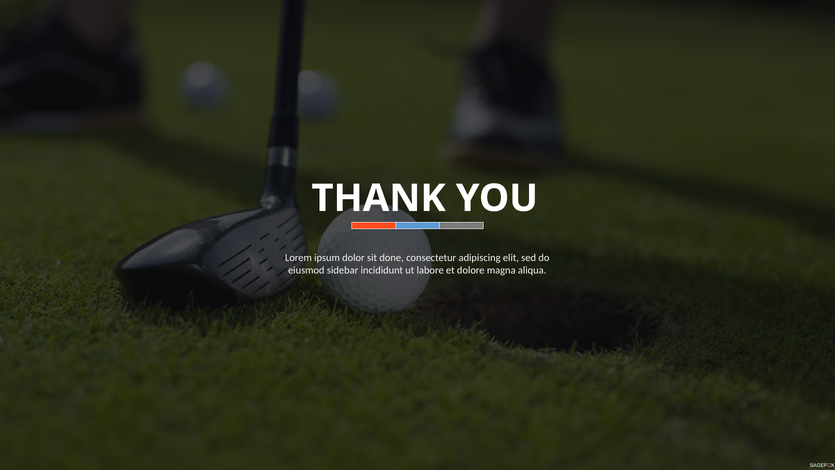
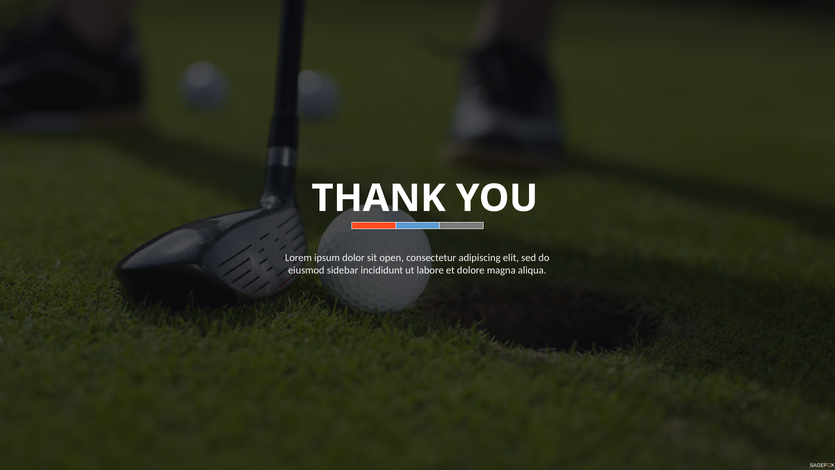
done: done -> open (392, 258)
